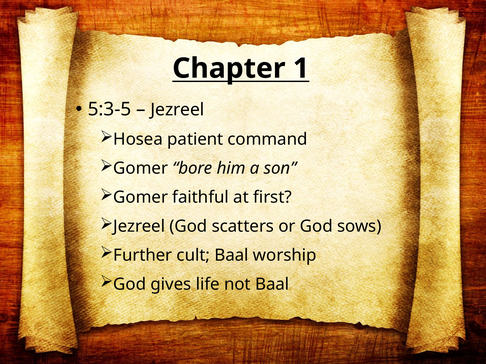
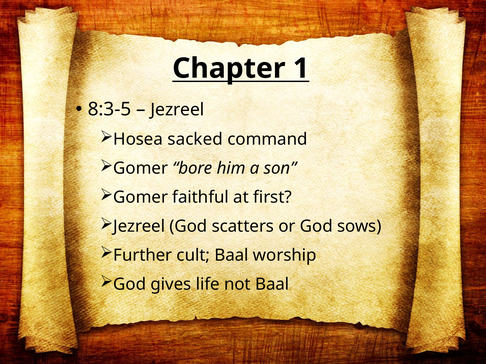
5:3-5: 5:3-5 -> 8:3-5 (110, 110)
patient: patient -> sacked (195, 140)
